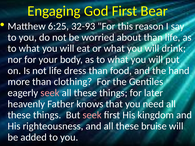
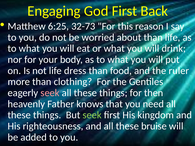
Bear: Bear -> Back (154, 11)
32-93: 32-93 -> 32-73 (83, 26)
hand: hand -> ruler (179, 71)
later: later -> then (154, 93)
seek colour: pink -> light green (92, 115)
